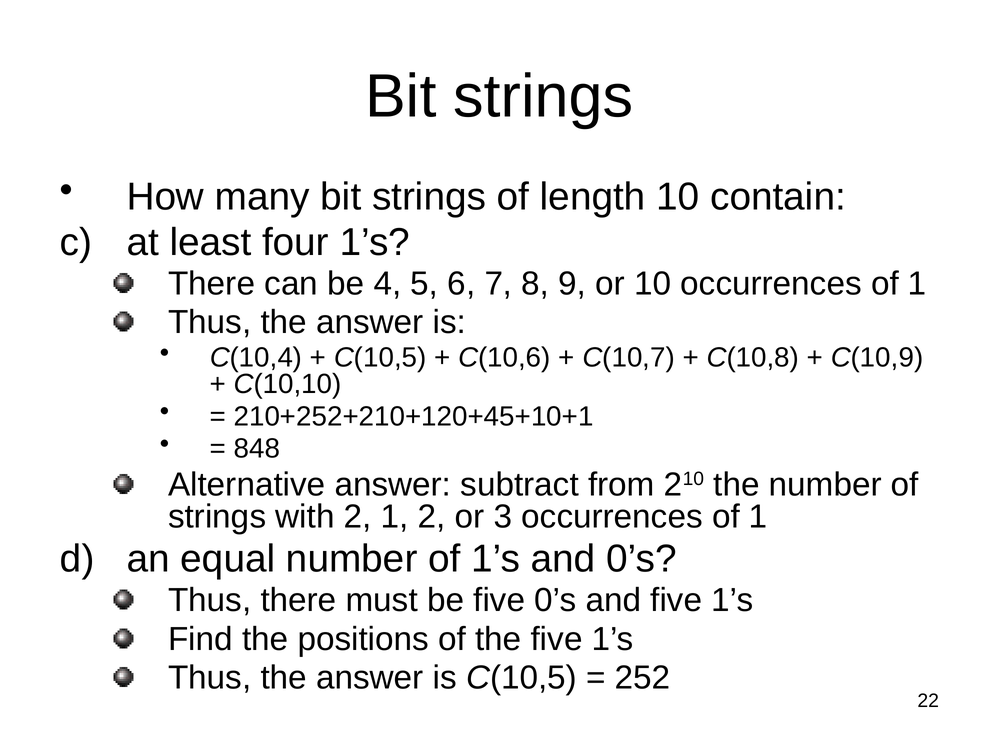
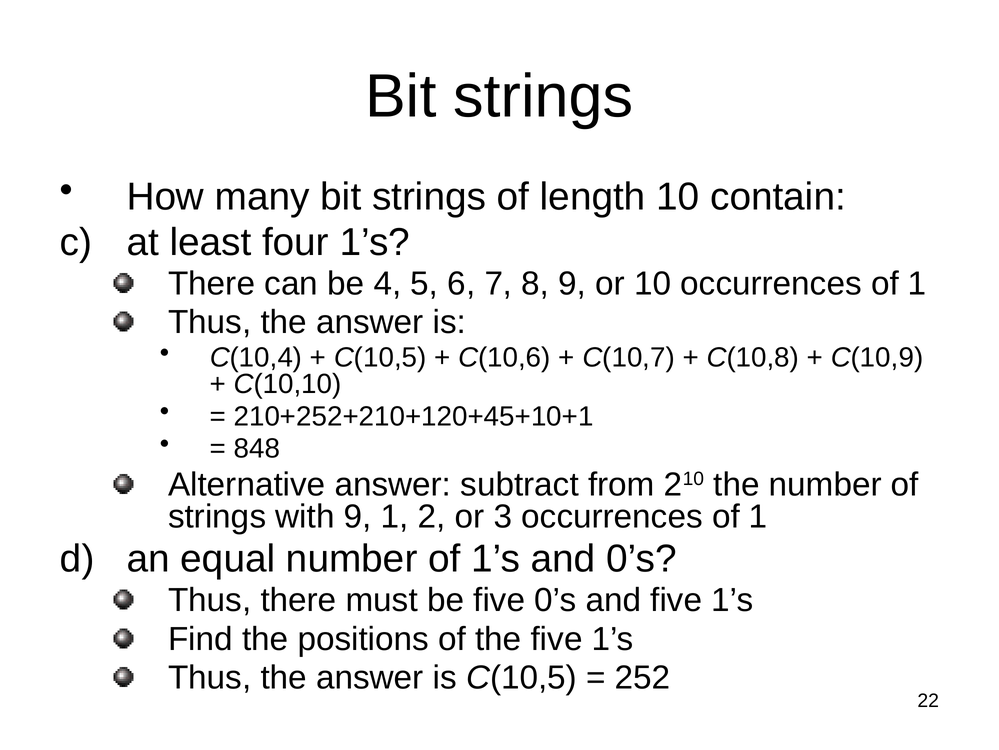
with 2: 2 -> 9 (358, 516)
